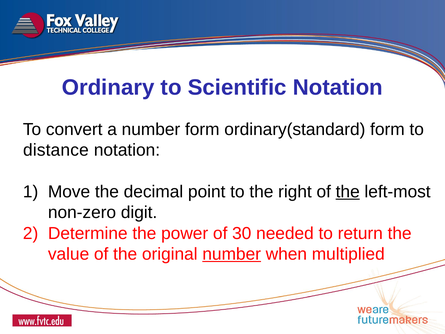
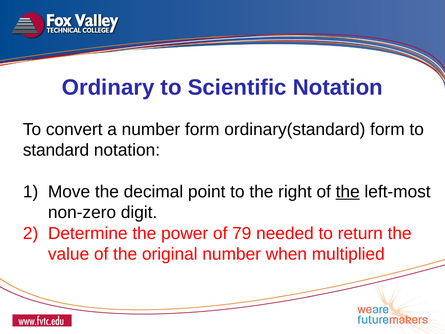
distance: distance -> standard (56, 150)
30: 30 -> 79 (242, 233)
number underline: present -> none (232, 254)
